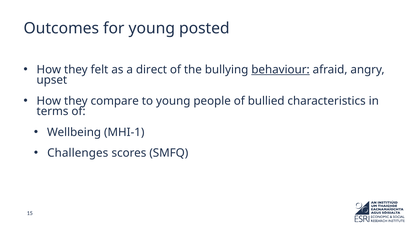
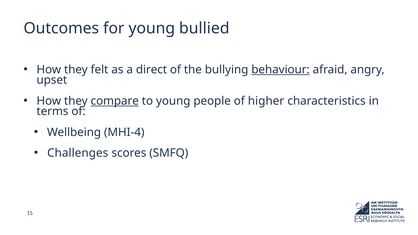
posted: posted -> bullied (204, 28)
compare underline: none -> present (115, 101)
bullied: bullied -> higher (266, 101)
MHI-1: MHI-1 -> MHI-4 (124, 132)
